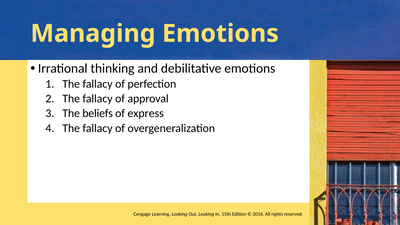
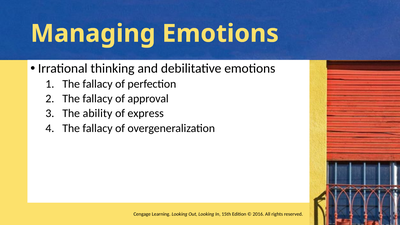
beliefs: beliefs -> ability (98, 113)
